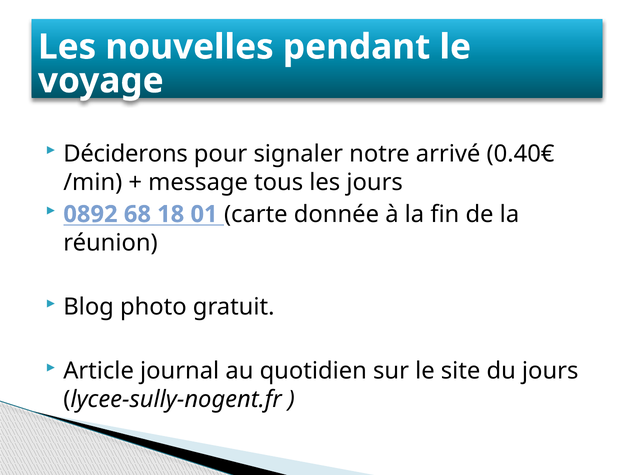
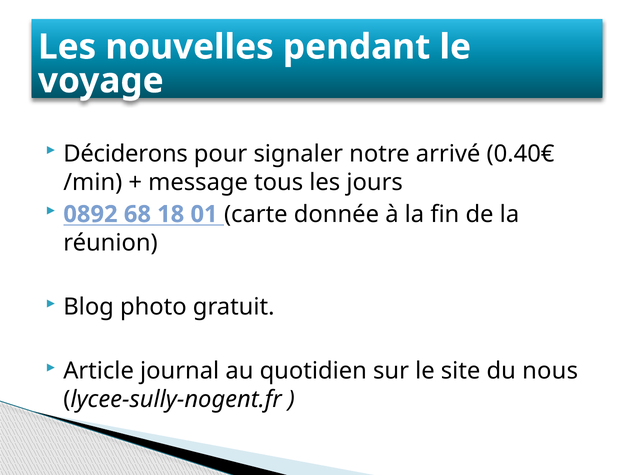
du jours: jours -> nous (550, 371)
